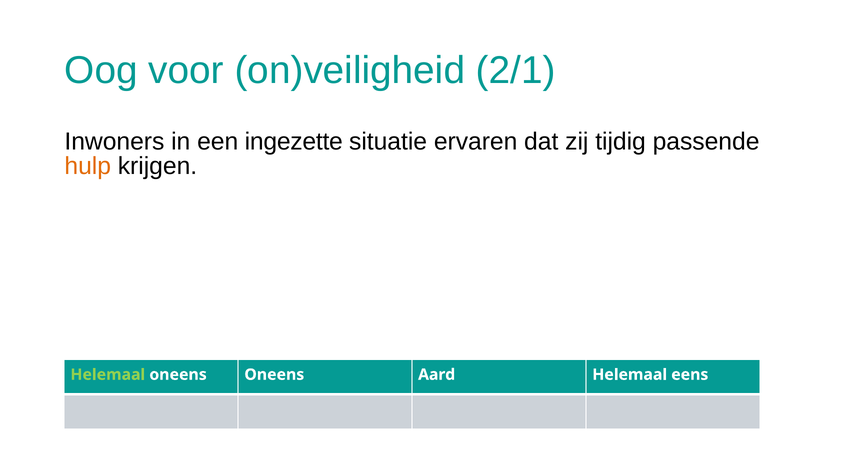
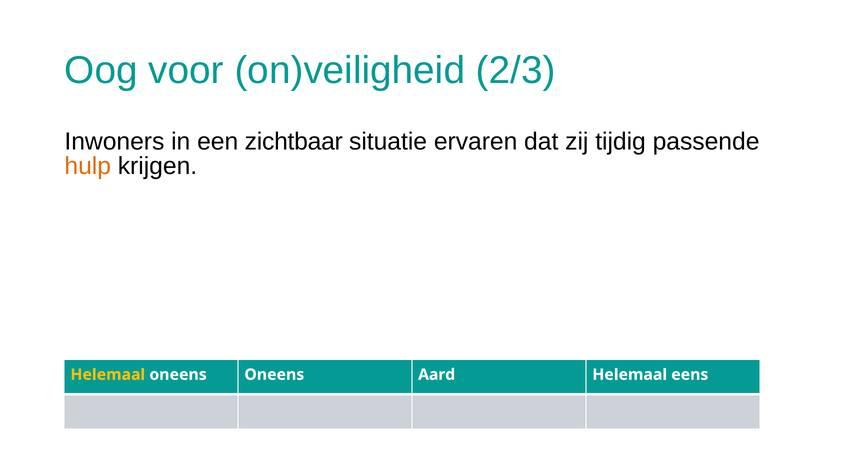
2/1: 2/1 -> 2/3 (516, 70)
ingezette: ingezette -> zichtbaar (294, 142)
Helemaal colour: light green -> yellow (108, 375)
